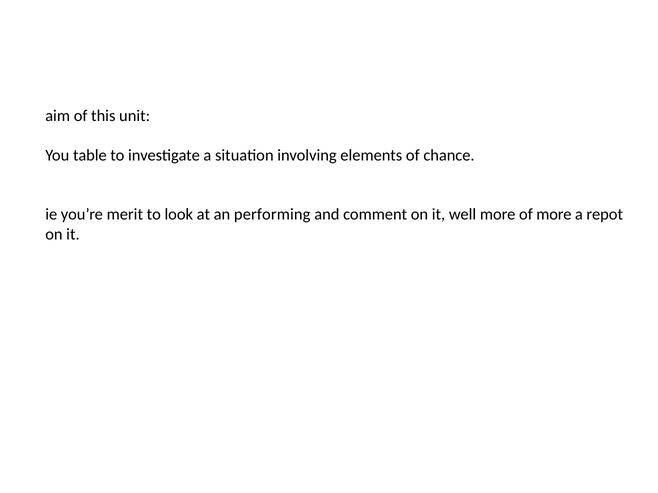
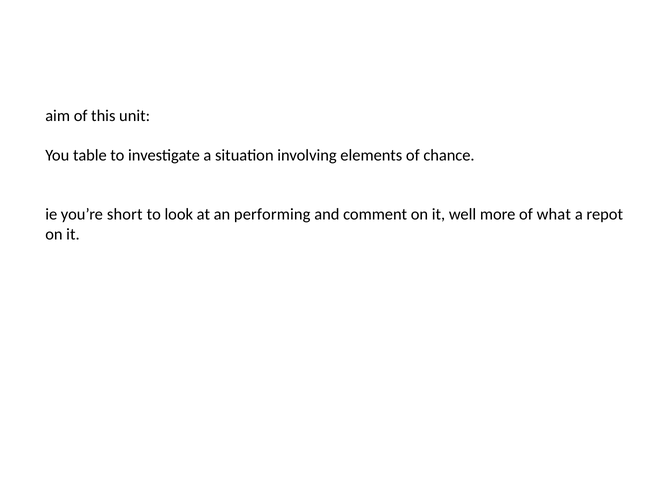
merit: merit -> short (125, 215)
of more: more -> what (554, 215)
